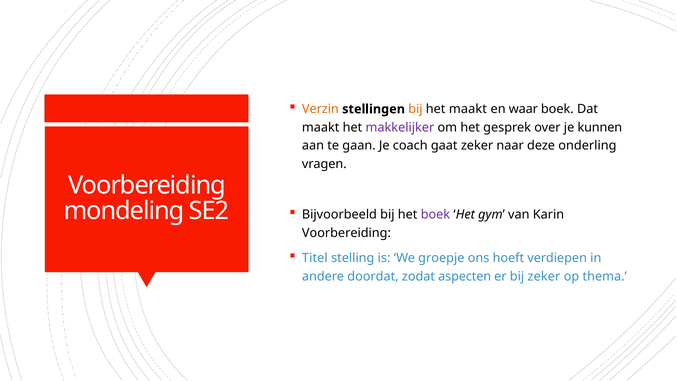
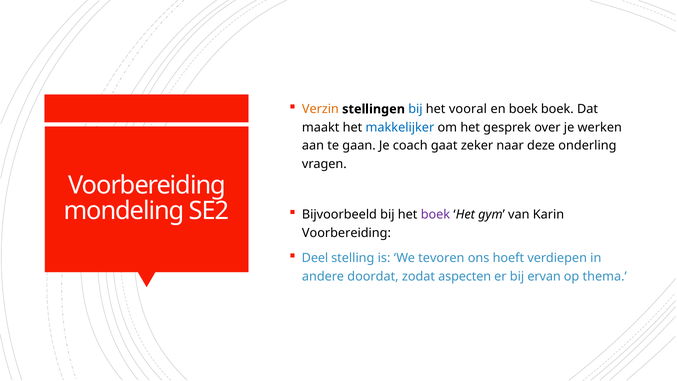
bij colour: orange -> blue (415, 109)
het maakt: maakt -> vooral (468, 109)
en waar: waar -> boek (523, 109)
makkelijker colour: purple -> blue (400, 127)
kunnen: kunnen -> werken (600, 127)
Titel: Titel -> Deel (315, 258)
groepje: groepje -> tevoren (441, 258)
bij zeker: zeker -> ervan (544, 276)
